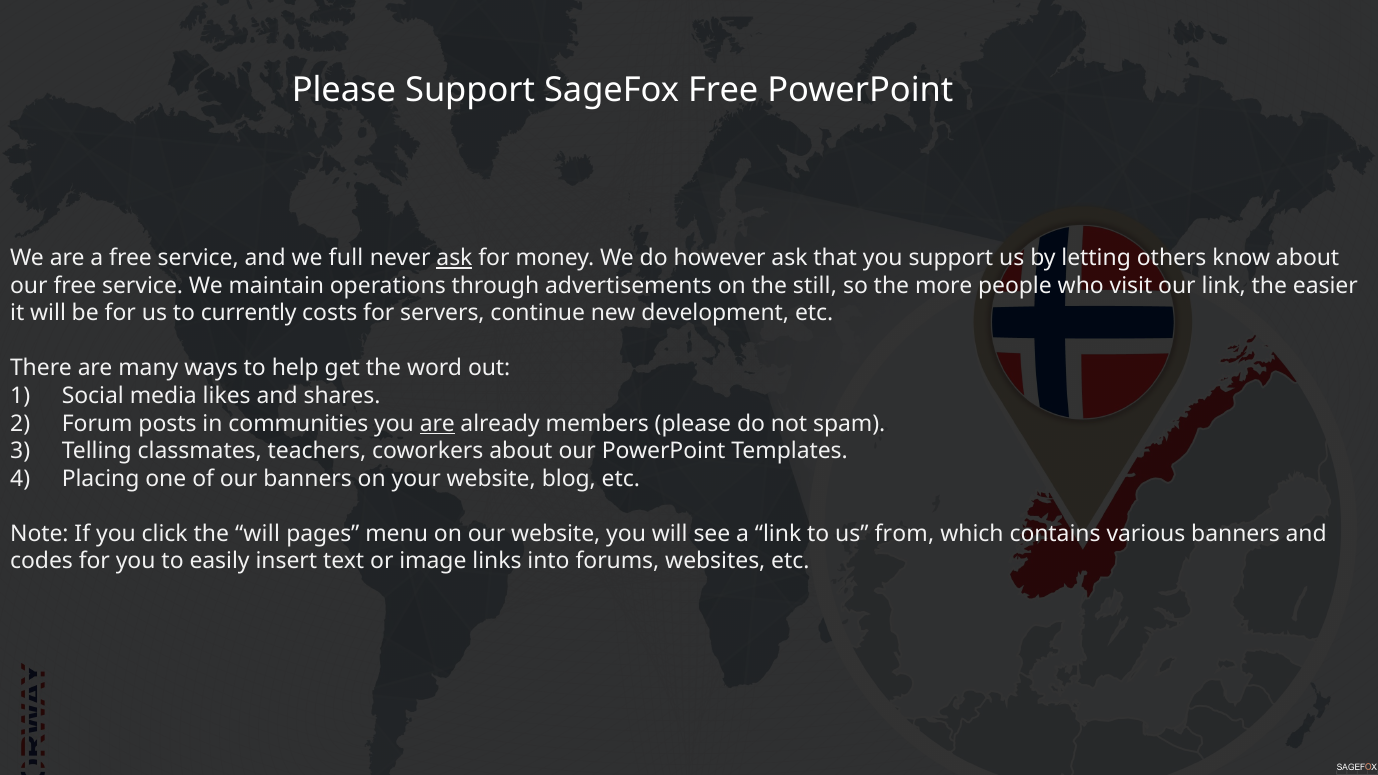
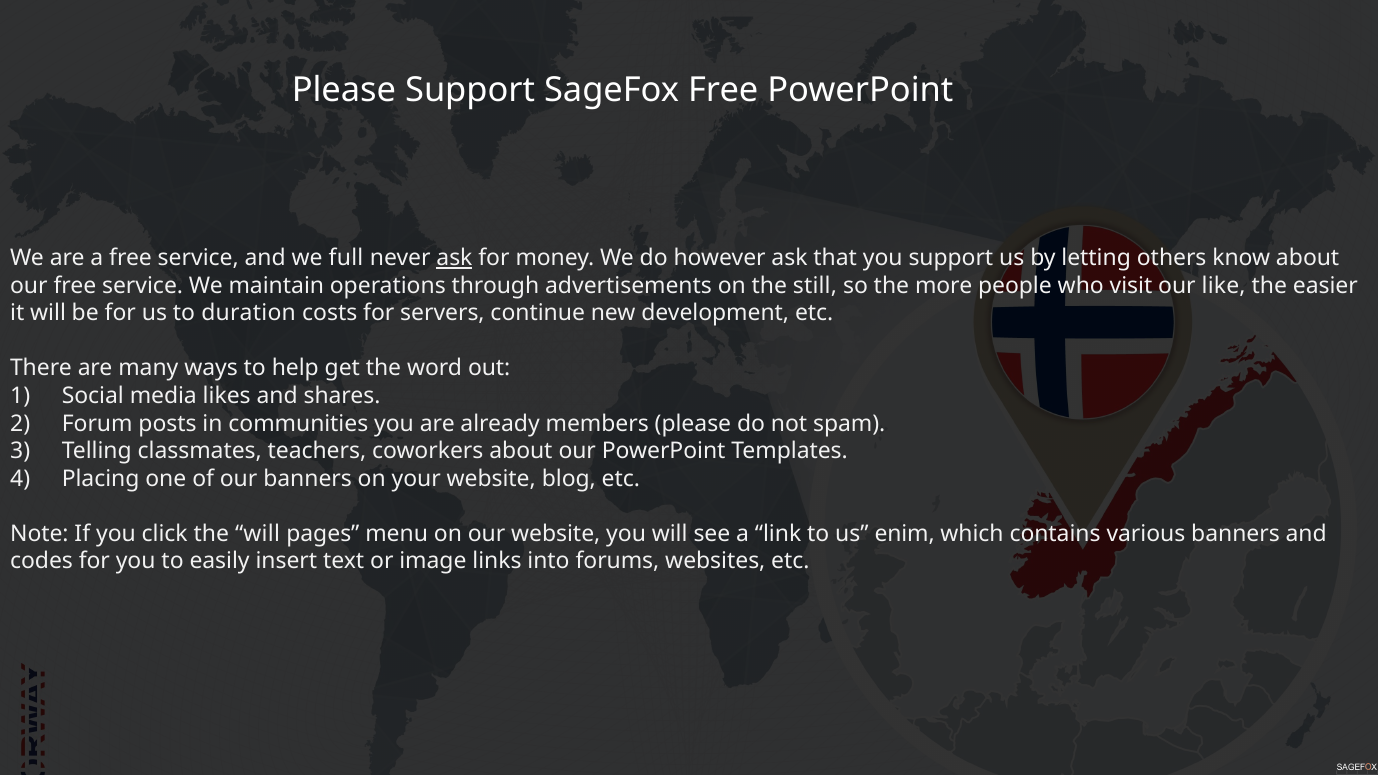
our link: link -> like (1224, 286)
currently: currently -> duration (249, 313)
are underline: present -> none (437, 424)
from: from -> enim (905, 534)
